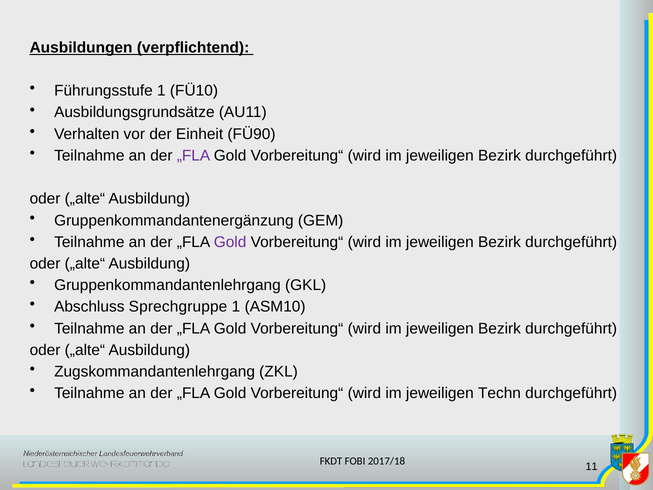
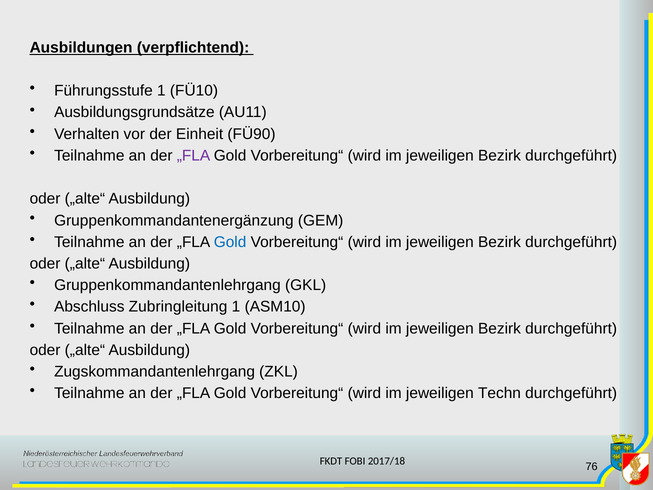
Gold colour: purple -> blue (230, 242)
Sprechgruppe: Sprechgruppe -> Zubringleitung (178, 307)
11: 11 -> 76 (592, 466)
